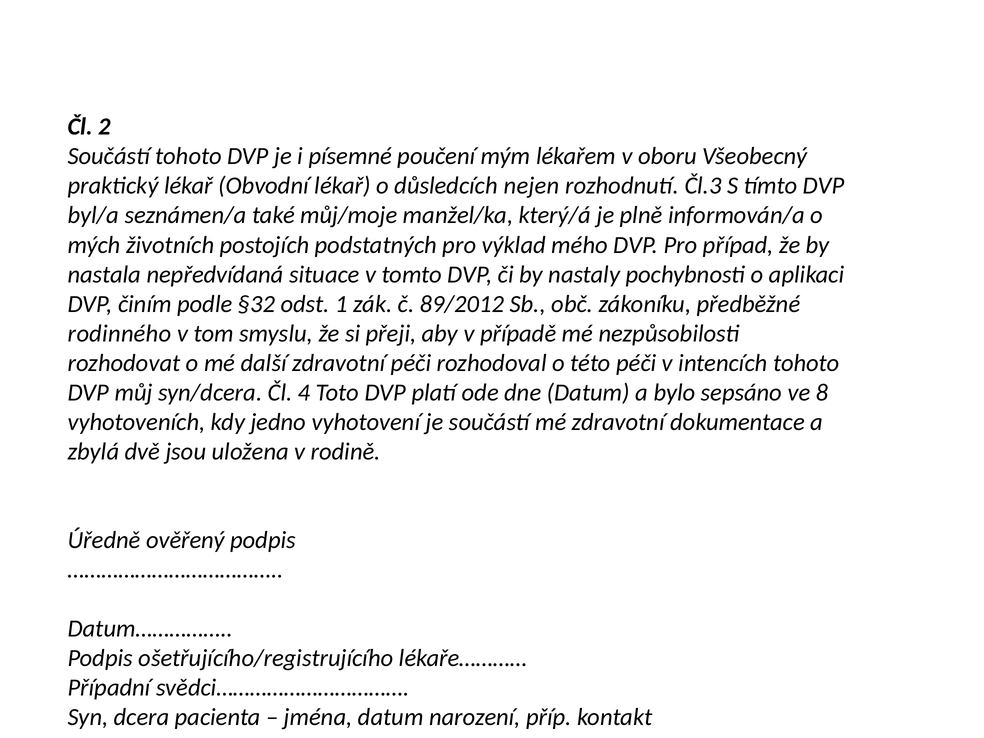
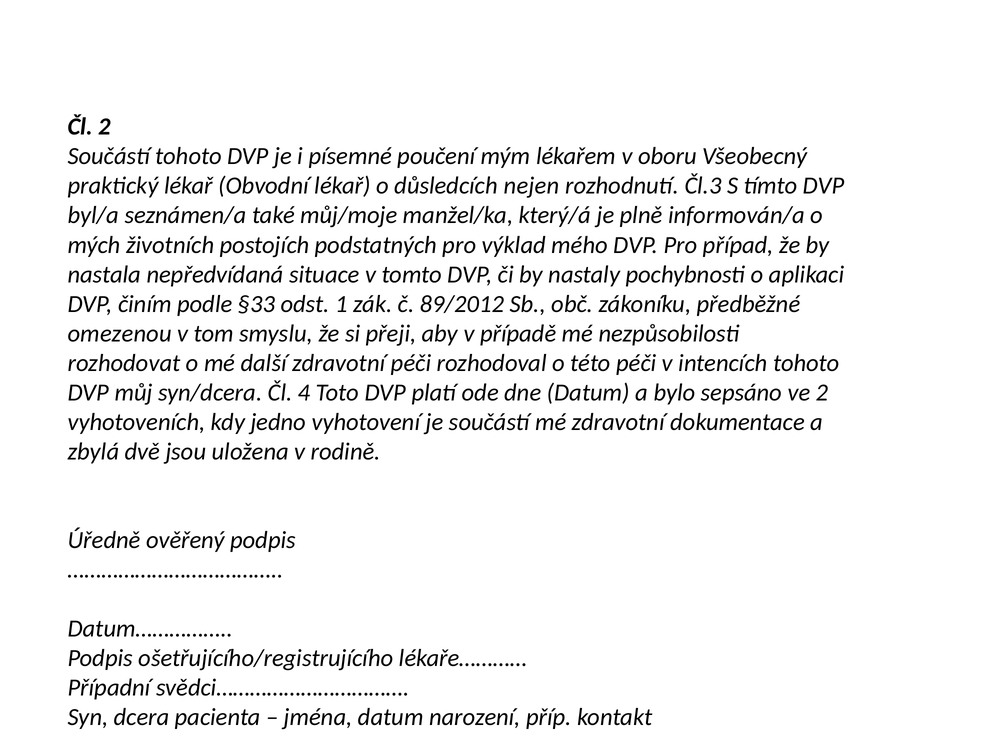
§32: §32 -> §33 (257, 304)
rodinného: rodinného -> omezenou (120, 333)
ve 8: 8 -> 2 (822, 392)
